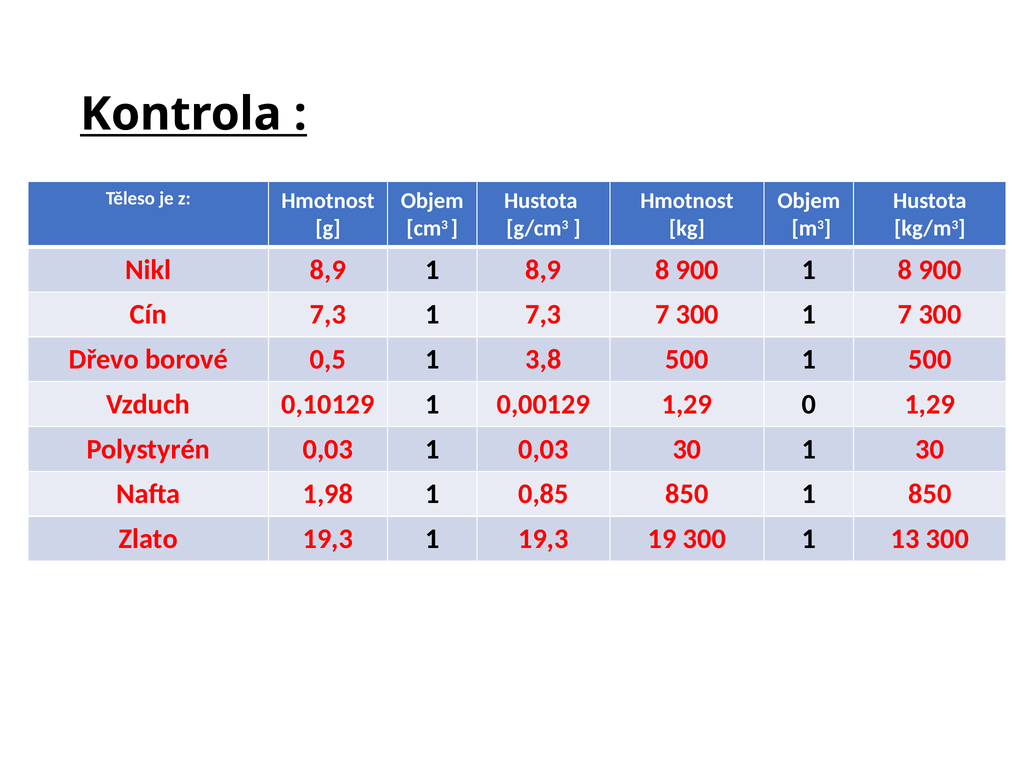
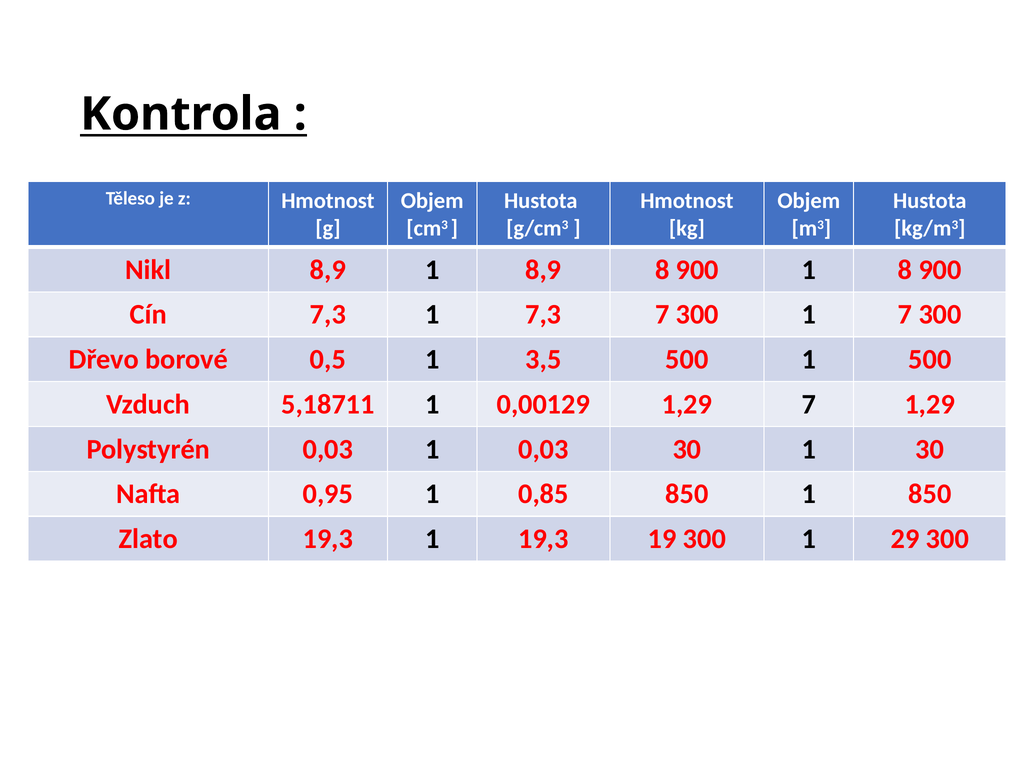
3,8: 3,8 -> 3,5 (543, 359)
0,10129: 0,10129 -> 5,18711 (328, 404)
1,29 0: 0 -> 7 (809, 404)
1,98: 1,98 -> 0,95 (328, 494)
13: 13 -> 29 (905, 539)
